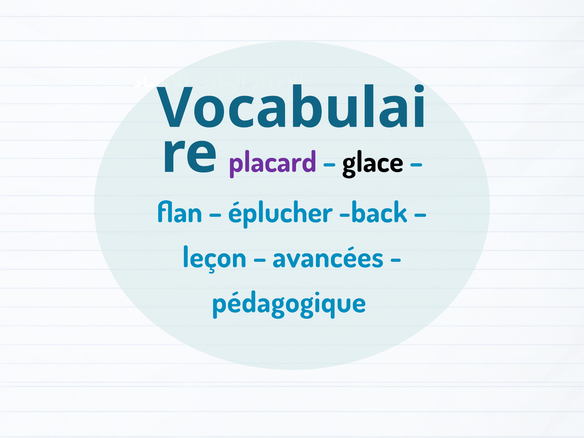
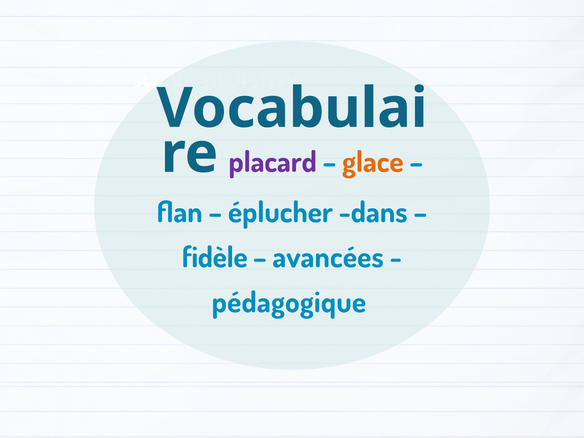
glace colour: black -> orange (373, 162)
back: back -> dans (373, 213)
leçon: leçon -> fidèle (215, 258)
